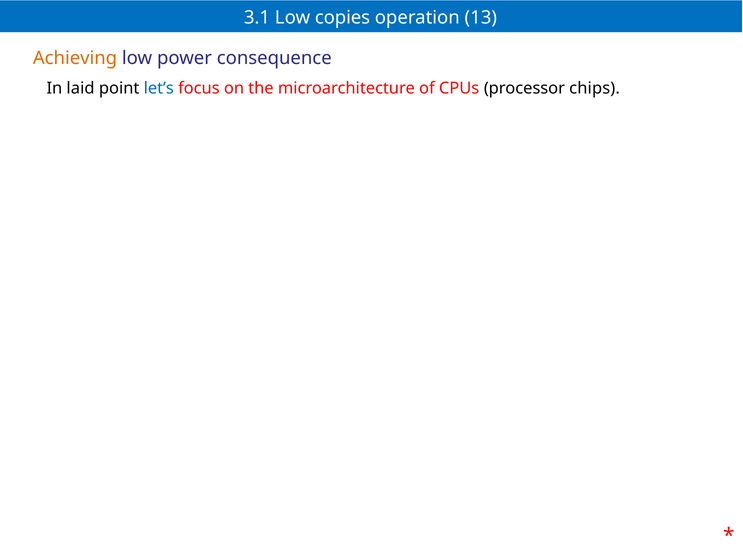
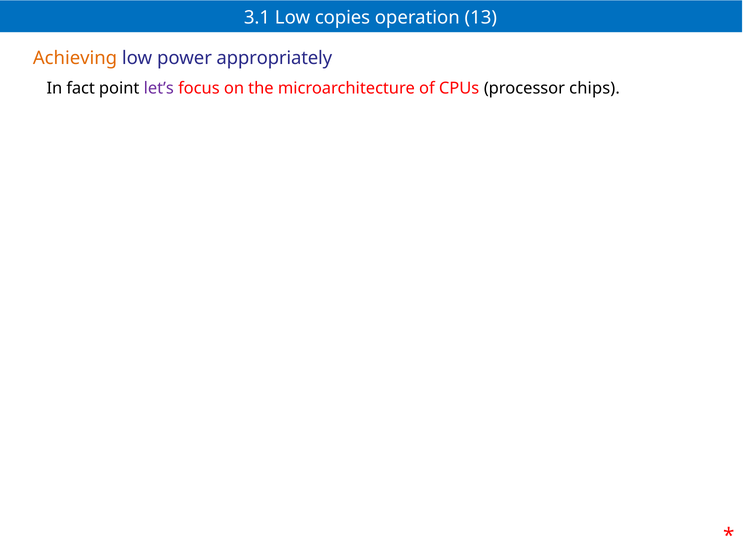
consequence: consequence -> appropriately (274, 58)
laid: laid -> fact (81, 89)
let’s colour: blue -> purple (159, 89)
